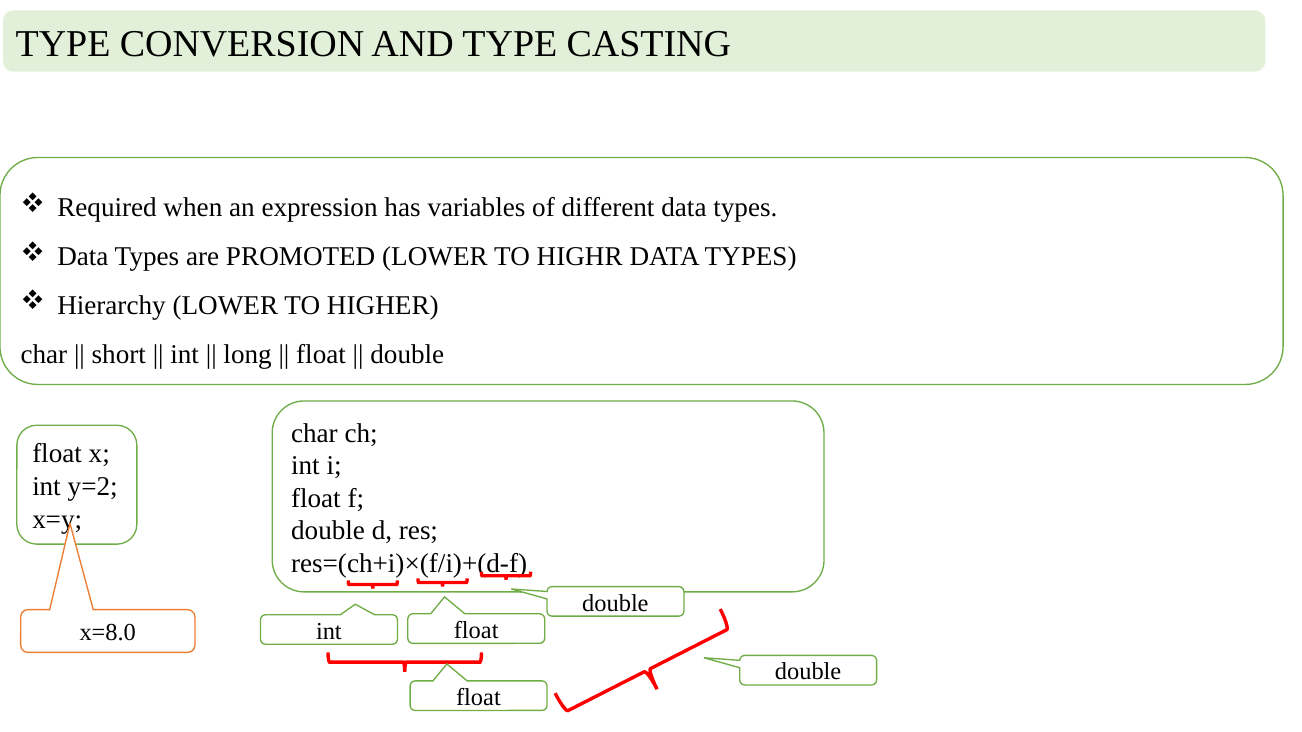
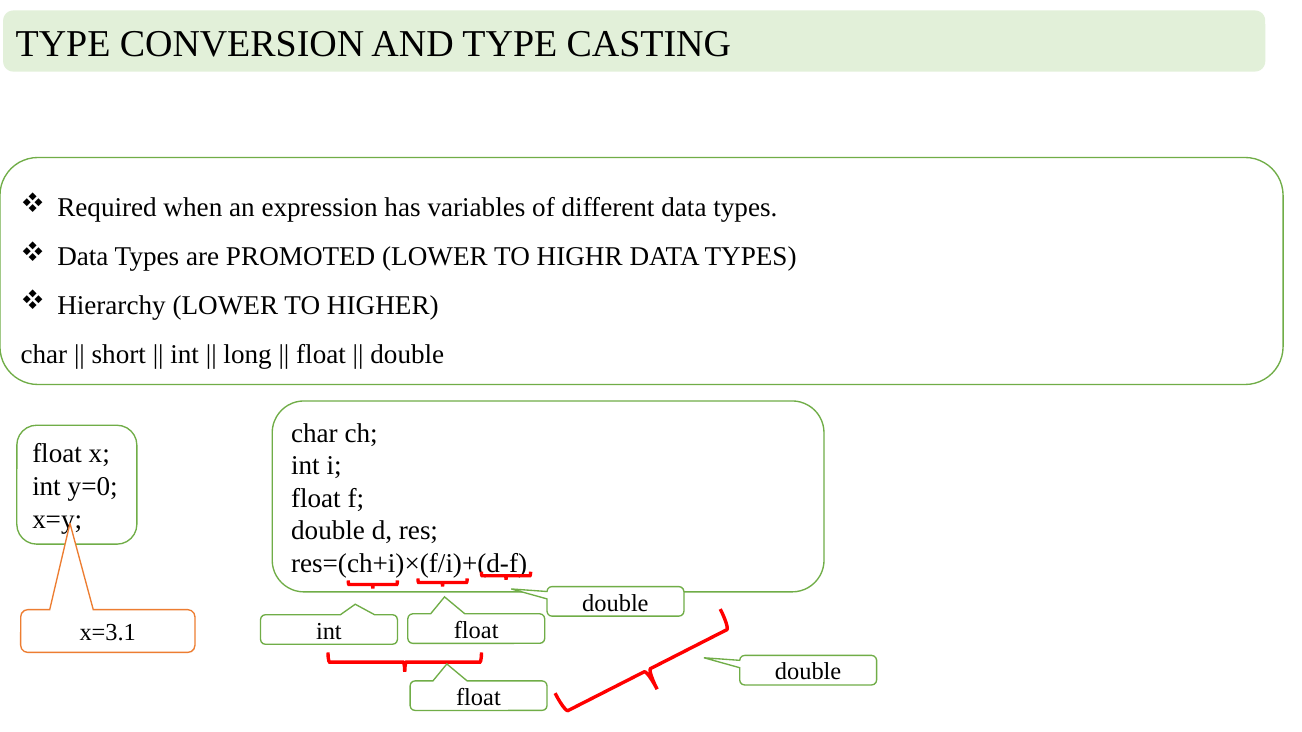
y=2: y=2 -> y=0 (93, 487)
x=8.0: x=8.0 -> x=3.1 (108, 633)
